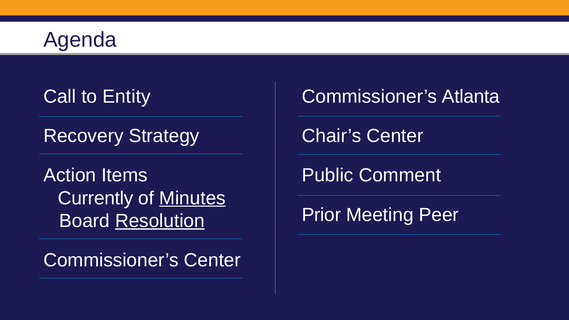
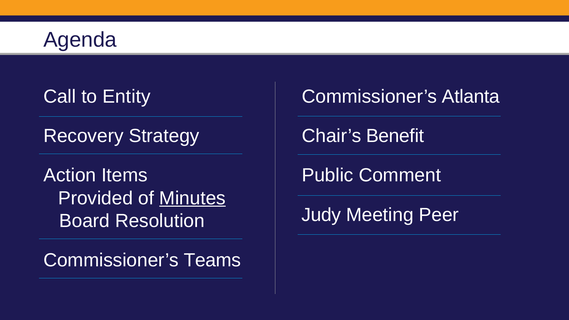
Chair’s Center: Center -> Benefit (395, 136)
Currently: Currently -> Provided (96, 198)
Prior: Prior -> Judy (321, 215)
Resolution underline: present -> none (160, 221)
Commissioner’s Center: Center -> Teams (212, 260)
